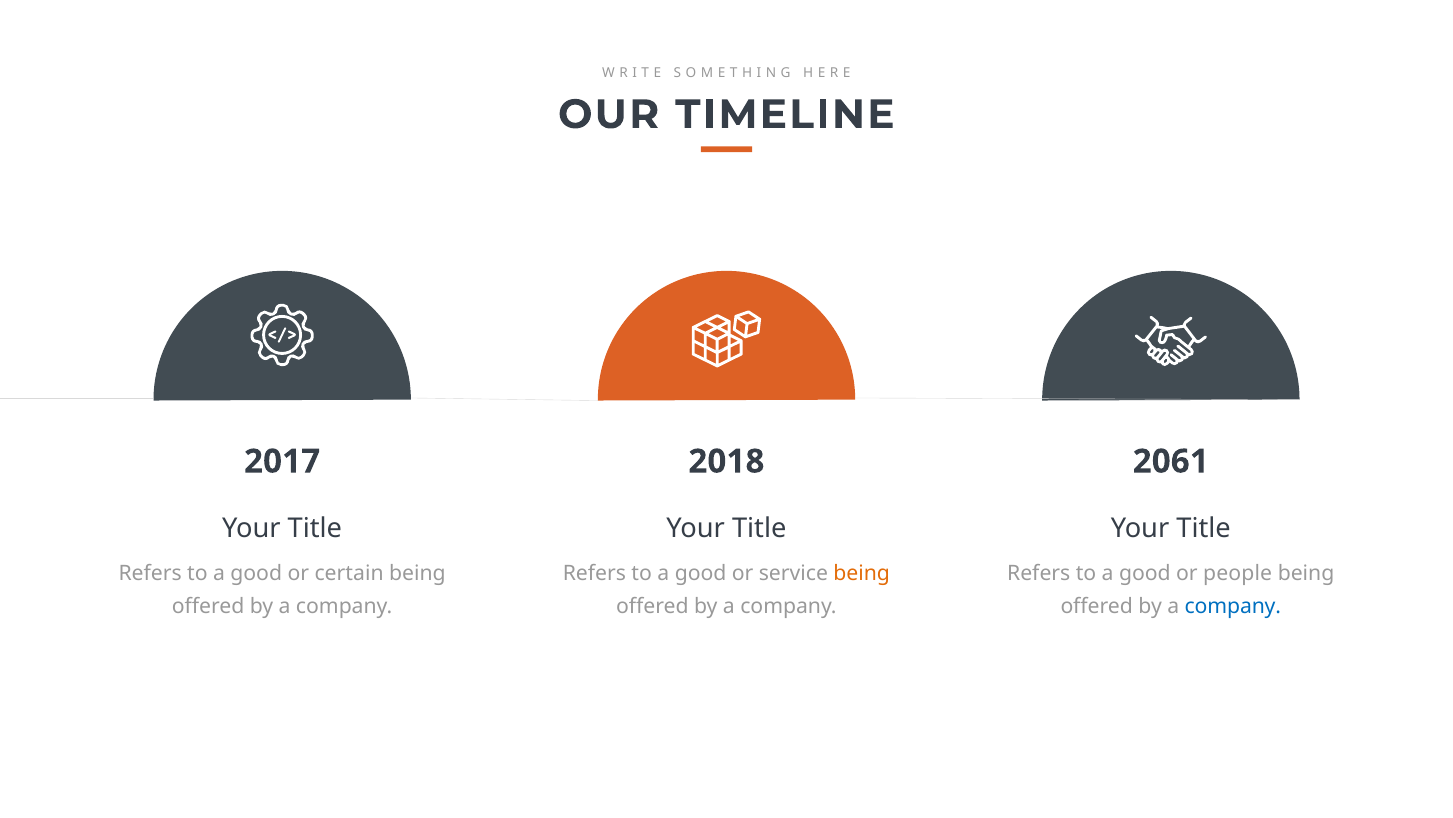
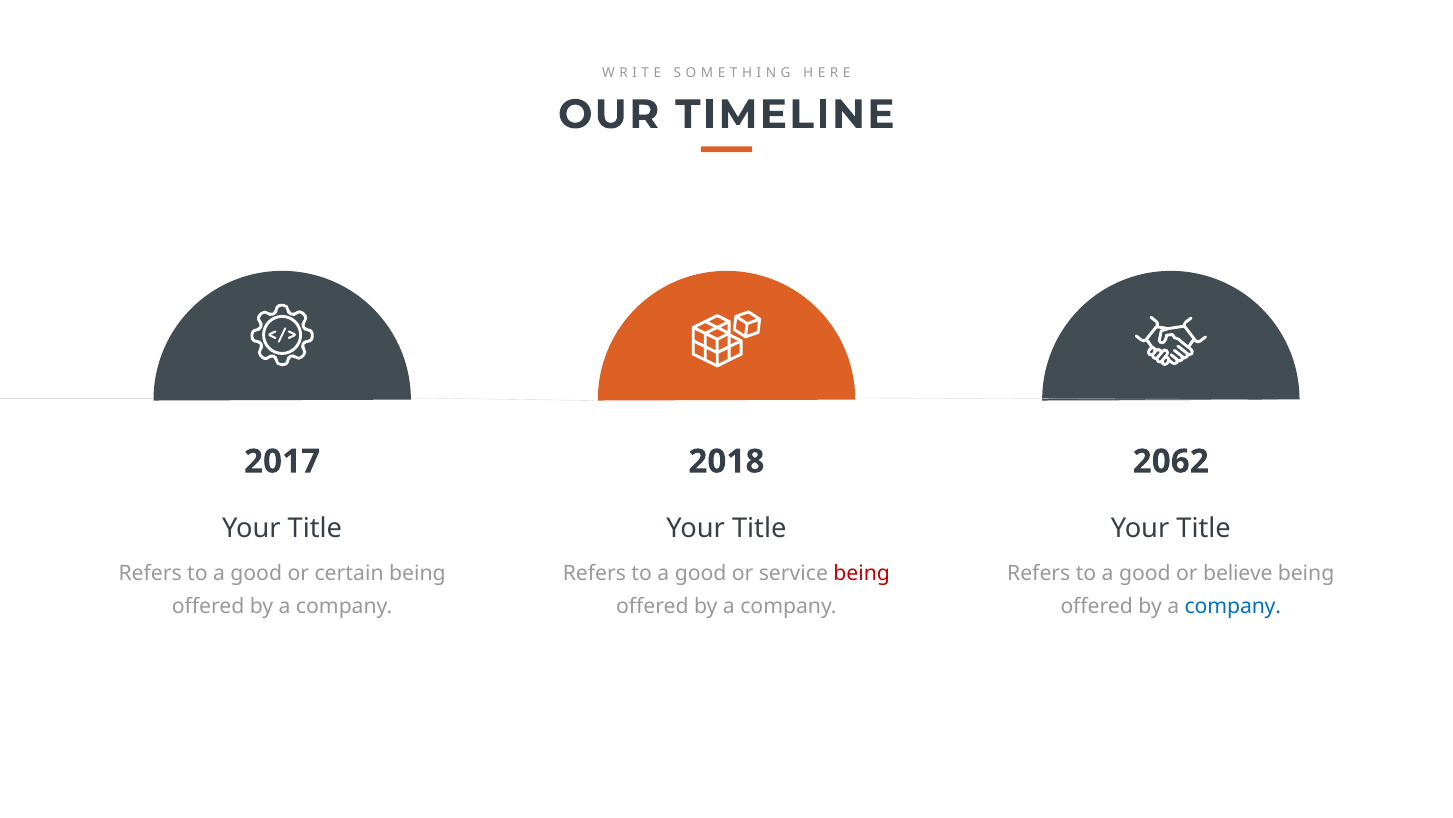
2061: 2061 -> 2062 (1171, 461)
being colour: orange -> red (862, 574)
people: people -> believe (1238, 574)
